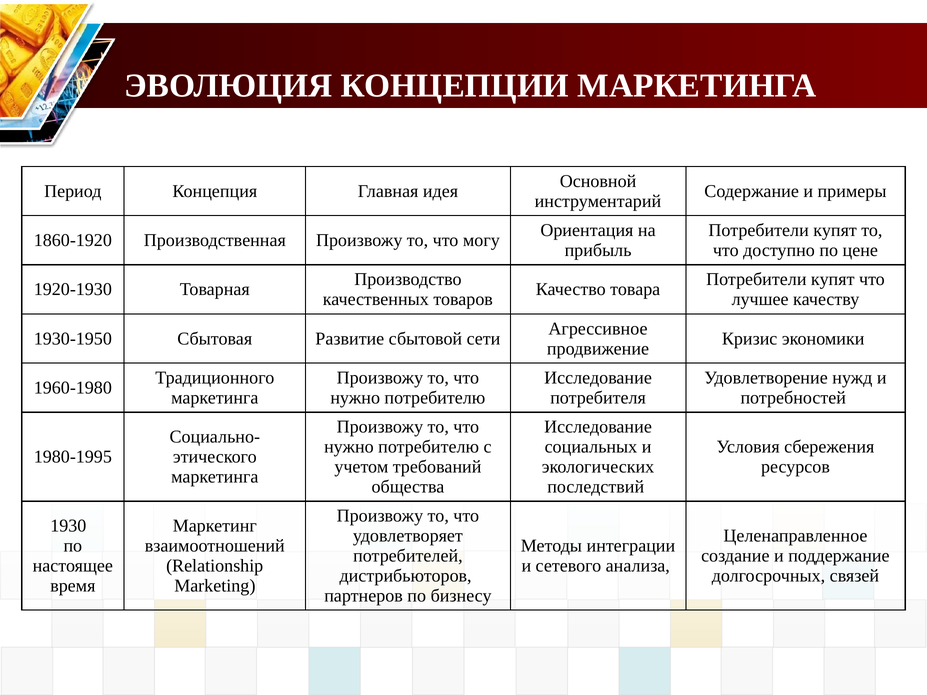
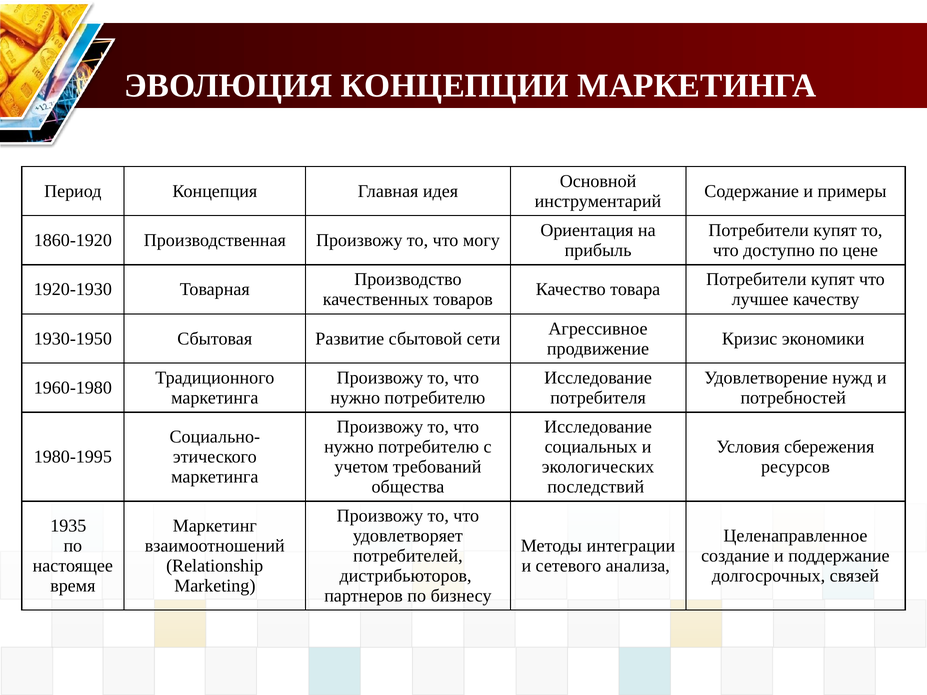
1930: 1930 -> 1935 (68, 526)
